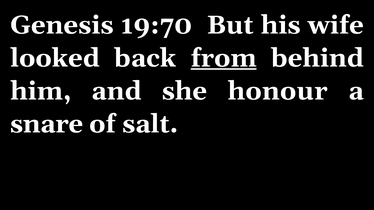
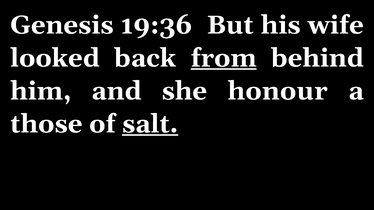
19:70: 19:70 -> 19:36 (156, 25)
snare: snare -> those (46, 124)
salt underline: none -> present (150, 124)
